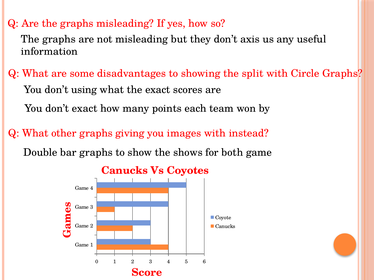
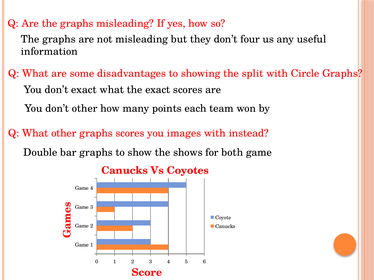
axis: axis -> four (250, 39)
don’t using: using -> exact (84, 90)
don’t exact: exact -> other (85, 109)
graphs giving: giving -> scores (130, 133)
